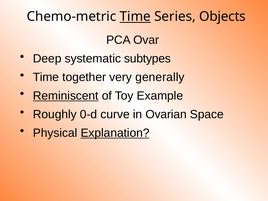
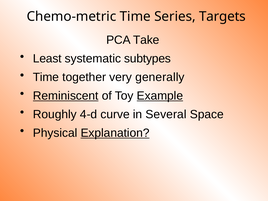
Time underline: present -> none (135, 17)
Objects: Objects -> Targets (222, 17)
Ovar: Ovar -> Take (146, 40)
Deep: Deep -> Least (47, 59)
Example underline: none -> present (160, 96)
0-d: 0-d -> 4-d (89, 114)
Ovarian: Ovarian -> Several (166, 114)
